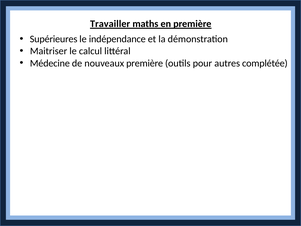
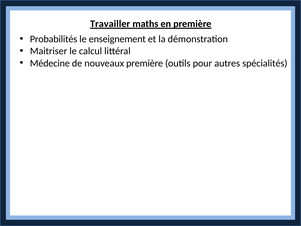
Supérieures: Supérieures -> Probabilités (54, 39)
indépendance: indépendance -> enseignement (117, 39)
complétée: complétée -> spécialités (265, 63)
